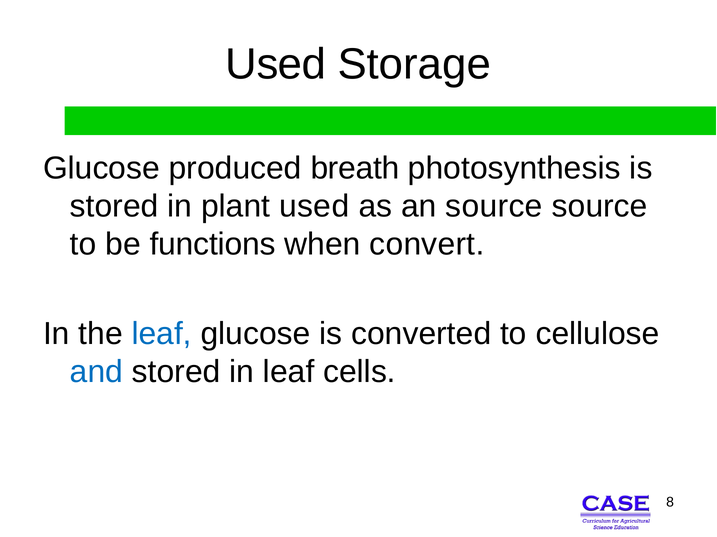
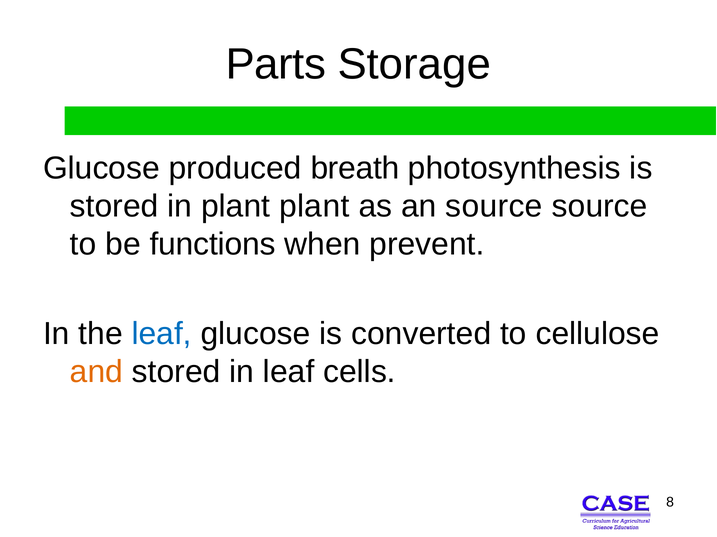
Used: Used -> Parts (276, 65)
plant used: used -> plant (314, 207)
convert: convert -> prevent (427, 245)
and colour: blue -> orange (96, 372)
